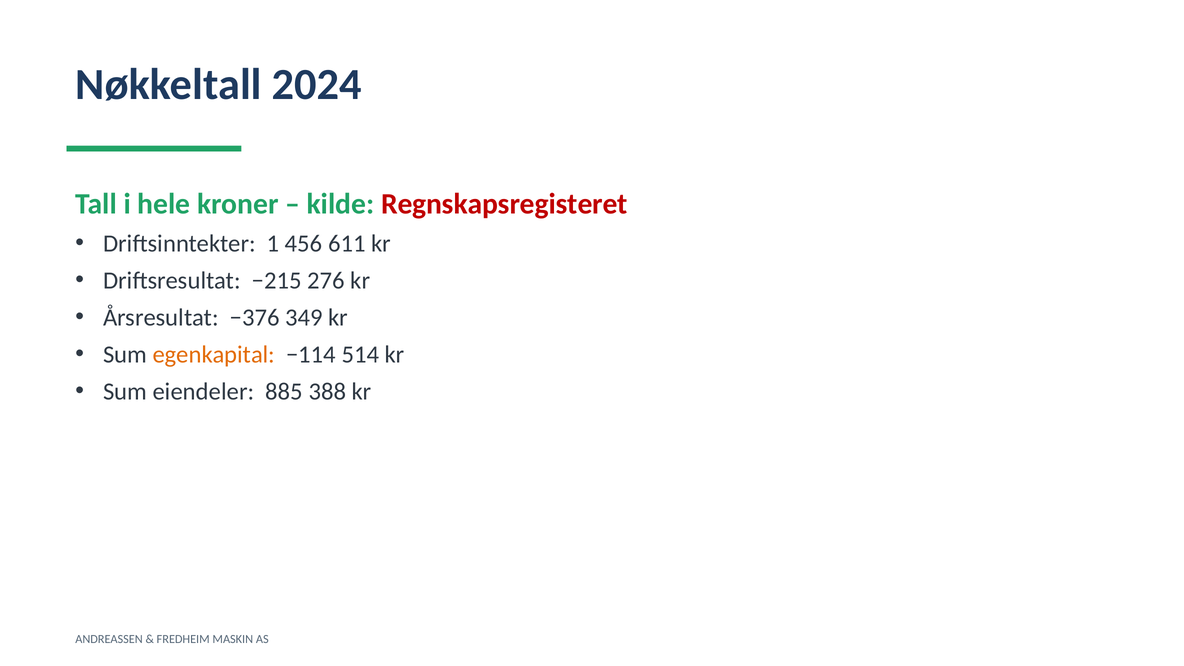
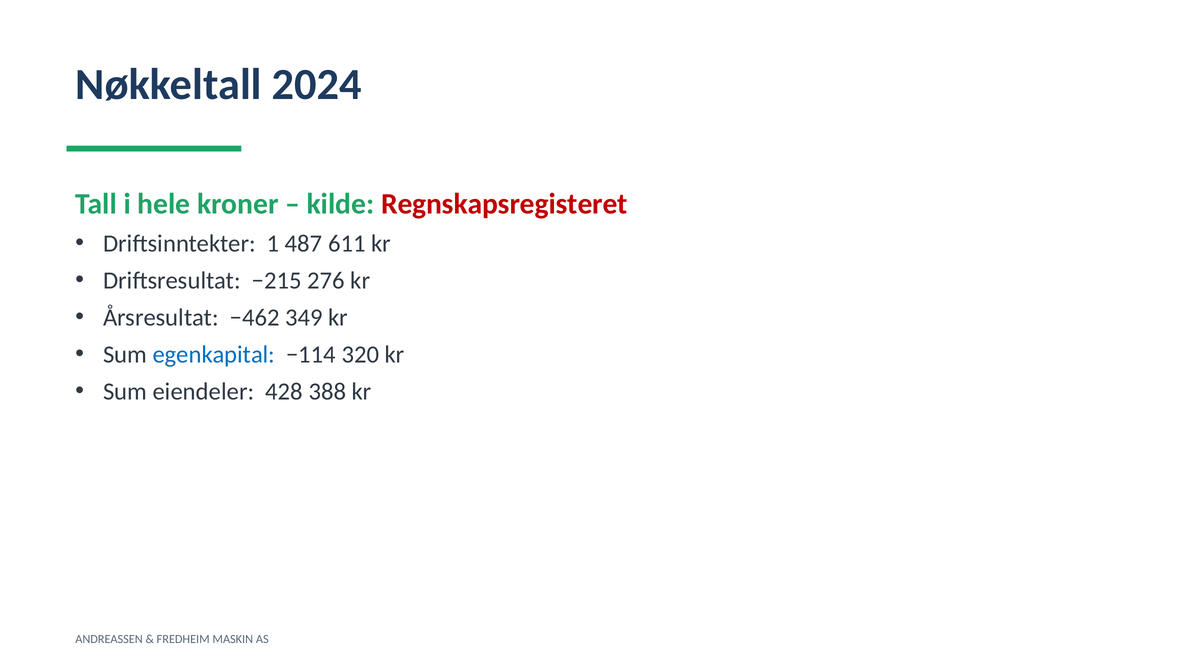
456: 456 -> 487 (304, 243)
−376: −376 -> −462 (255, 318)
egenkapital colour: orange -> blue (214, 355)
514: 514 -> 320 (360, 355)
885: 885 -> 428 (284, 392)
